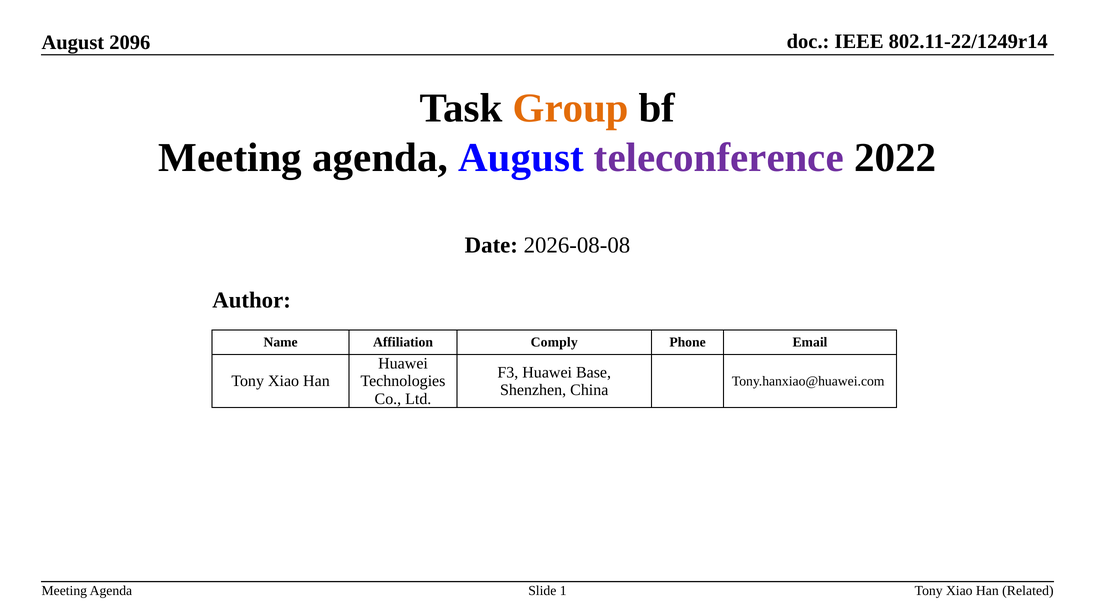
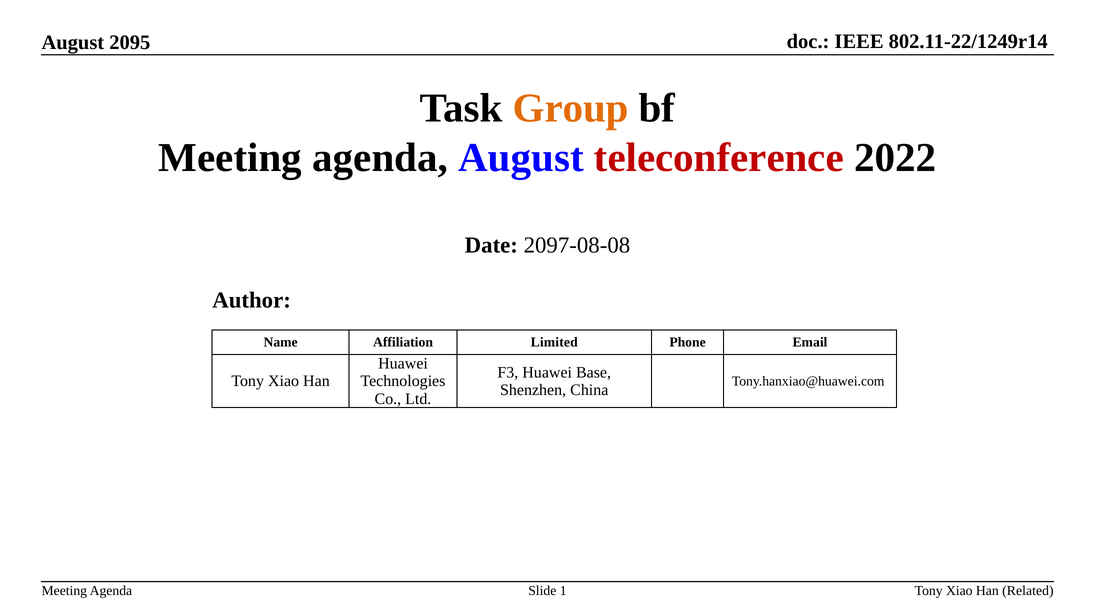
2096: 2096 -> 2095 (130, 43)
teleconference colour: purple -> red (719, 158)
2026-08-08: 2026-08-08 -> 2097-08-08 (577, 245)
Comply: Comply -> Limited (554, 342)
